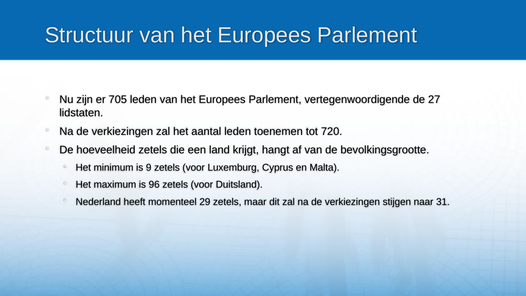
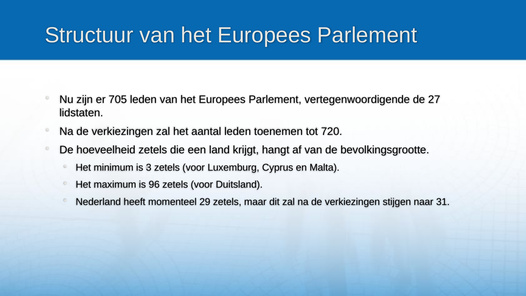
9: 9 -> 3 (149, 168)
